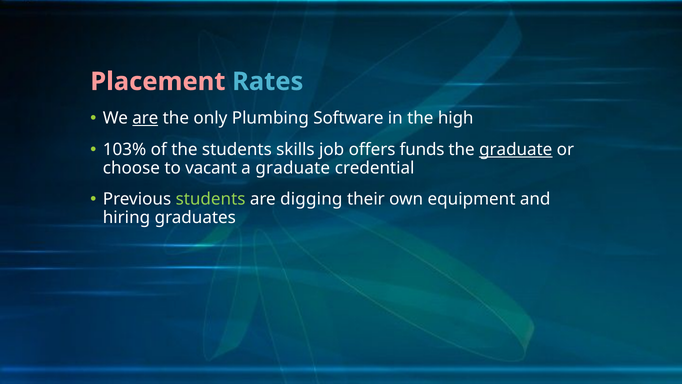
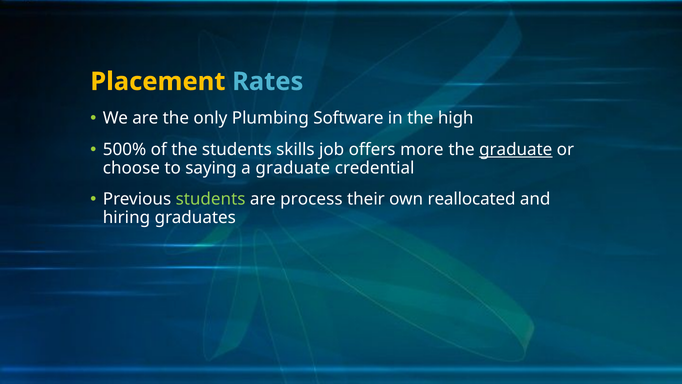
Placement colour: pink -> yellow (158, 81)
are underline: present -> none (145, 118)
103%: 103% -> 500% (125, 149)
funds: funds -> more (422, 149)
vacant: vacant -> saying (211, 168)
digging: digging -> process (311, 199)
equipment: equipment -> reallocated (472, 199)
